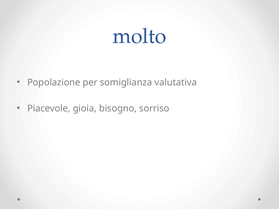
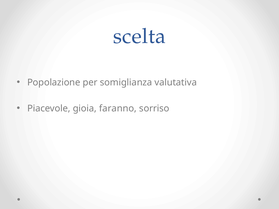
molto: molto -> scelta (139, 36)
bisogno: bisogno -> faranno (118, 109)
